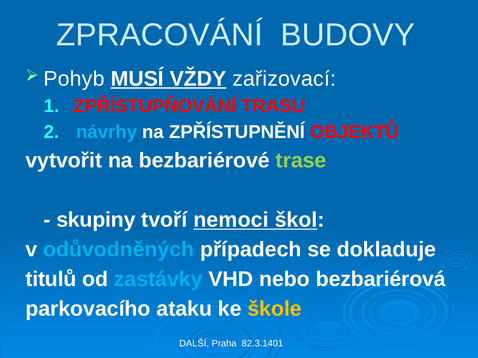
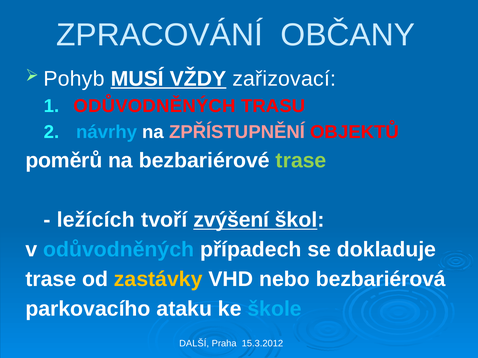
BUDOVY: BUDOVY -> OBČANY (348, 35)
ZPŘÍSTUPŇOVÁNÍ: ZPŘÍSTUPŇOVÁNÍ -> ODŮVODNĚNÝCH (155, 106)
ZPŘÍSTUPNĚNÍ colour: white -> pink (237, 132)
vytvořit: vytvořit -> poměrů (64, 161)
skupiny: skupiny -> ležících (96, 220)
nemoci: nemoci -> zvýšení (231, 220)
titulů: titulů -> trase (51, 280)
zastávky colour: light blue -> yellow (158, 280)
škole colour: yellow -> light blue (275, 309)
82.3.1401: 82.3.1401 -> 15.3.2012 (262, 344)
